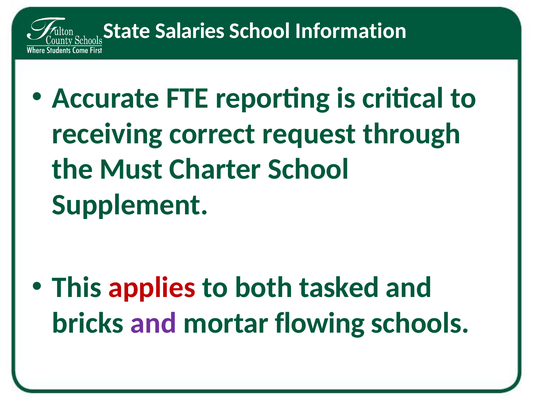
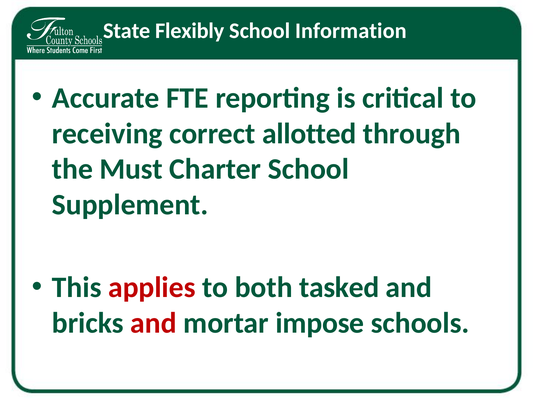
Salaries: Salaries -> Flexibly (190, 31)
request: request -> allotted (309, 133)
and colour: purple -> red (153, 323)
flowing: flowing -> impose (320, 323)
